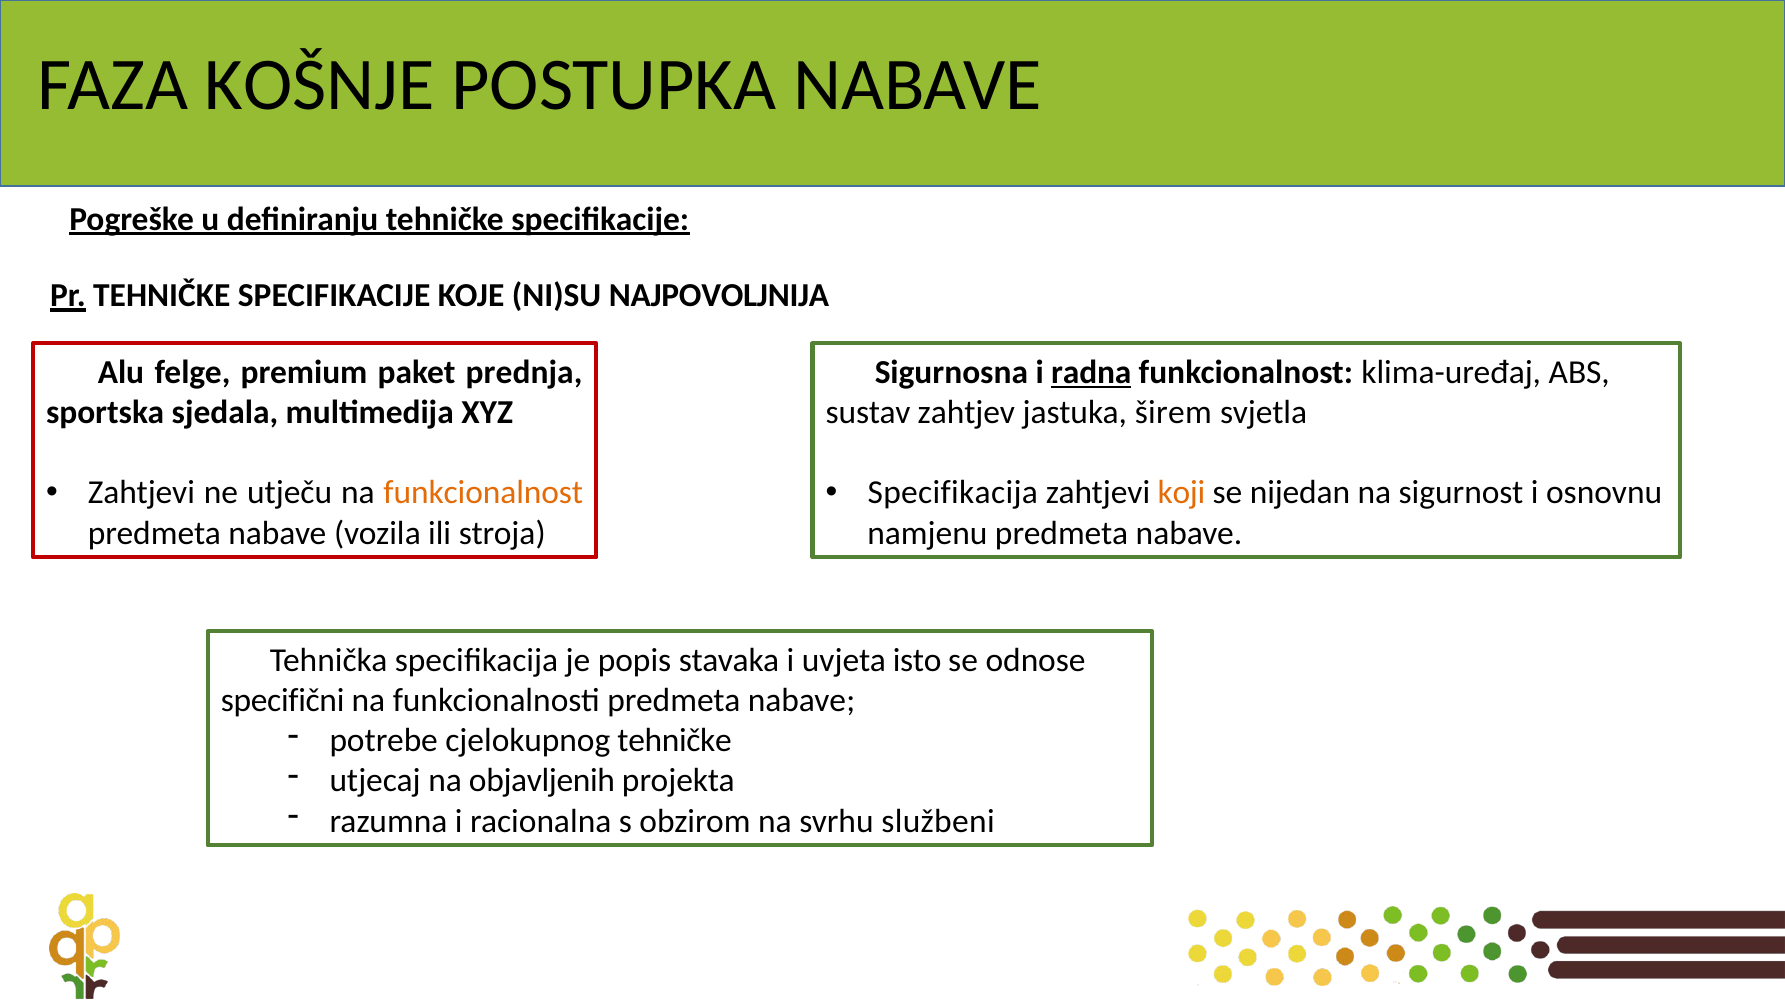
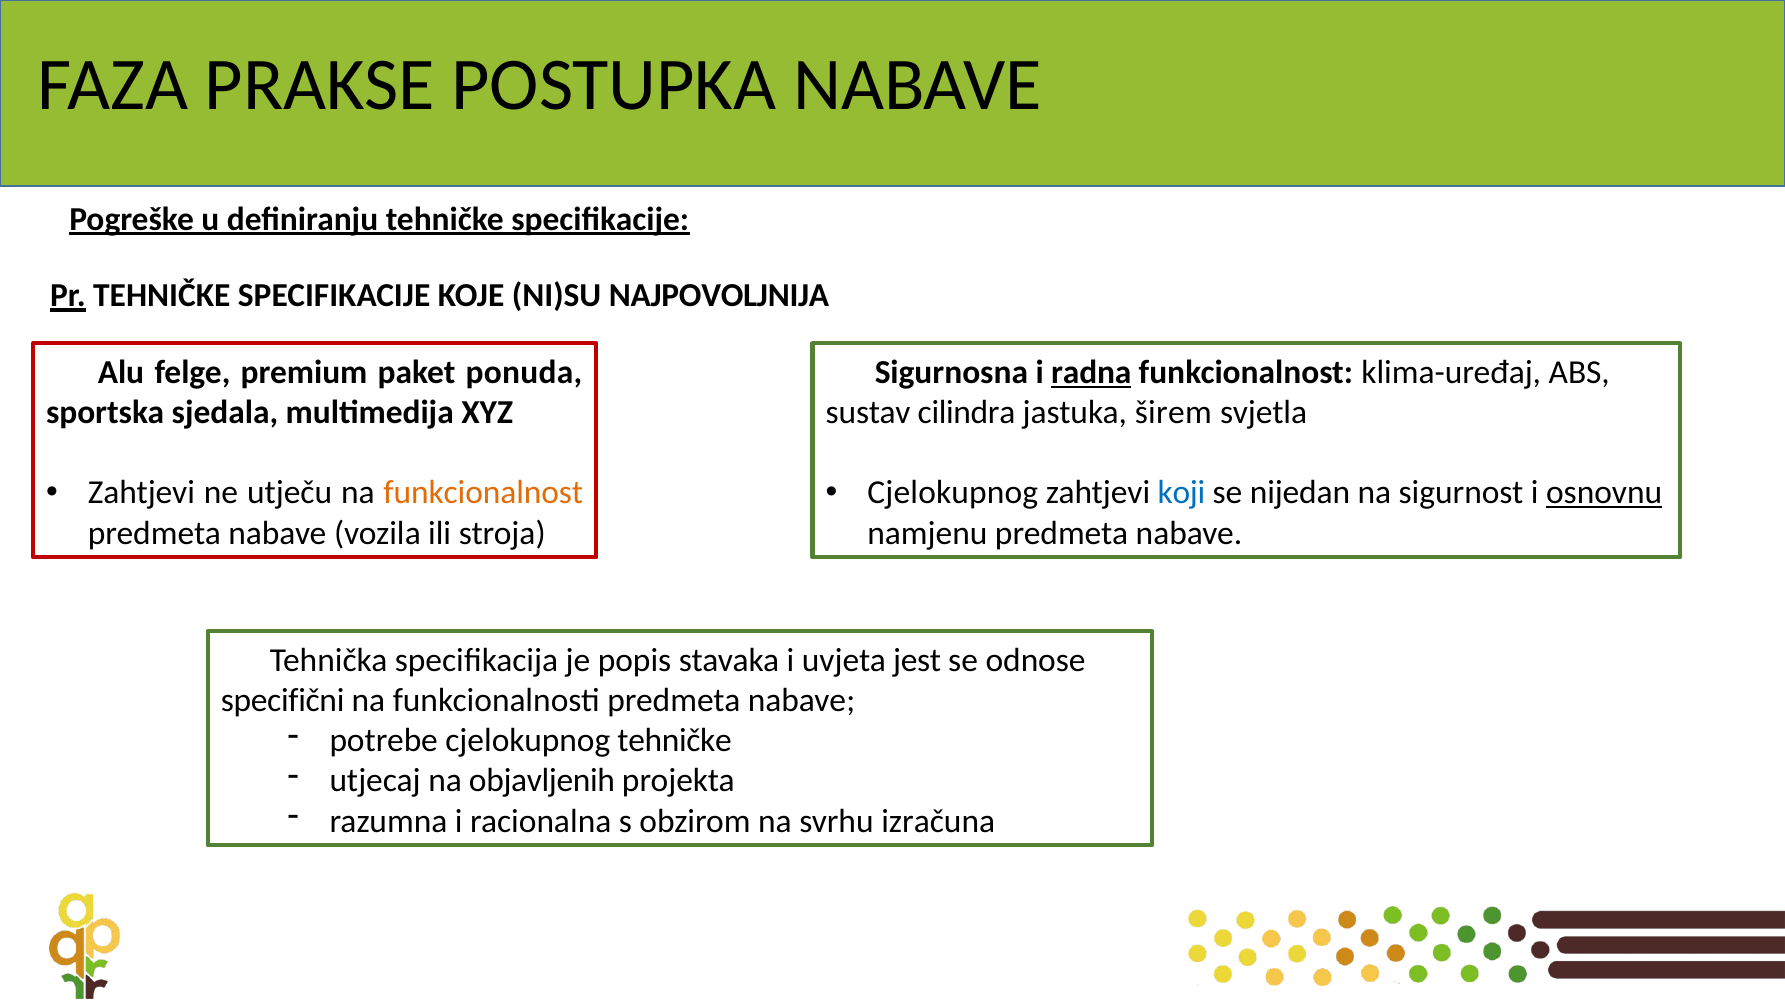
KOŠNJE: KOŠNJE -> PRAKSE (320, 85)
prednja: prednja -> ponuda (524, 372)
zahtjev: zahtjev -> cilindra (967, 413)
Specifikacija: Specifikacija -> Cjelokupnog (953, 493)
koji colour: orange -> blue (1182, 493)
osnovnu underline: none -> present (1604, 493)
isto: isto -> jest (917, 660)
službeni: službeni -> izračuna (938, 821)
